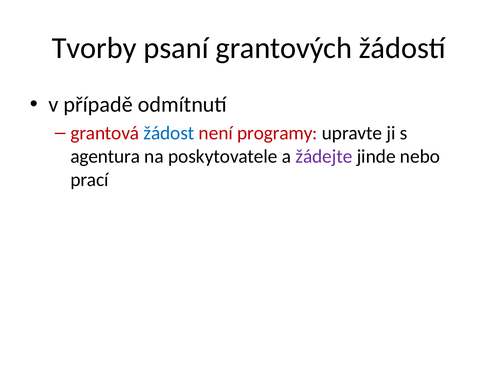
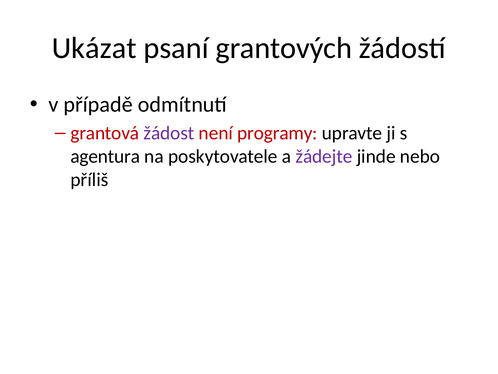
Tvorby: Tvorby -> Ukázat (94, 48)
žádost colour: blue -> purple (169, 133)
prací: prací -> příliš (89, 180)
